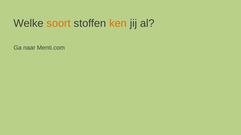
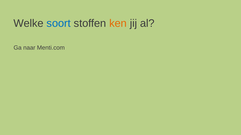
soort colour: orange -> blue (59, 23)
